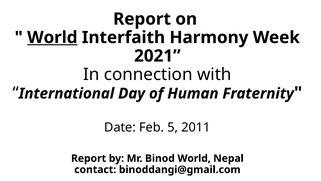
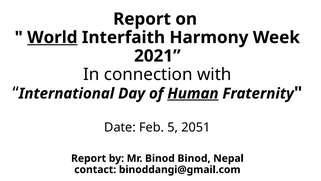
Human underline: none -> present (193, 93)
2011: 2011 -> 2051 (196, 127)
Binod World: World -> Binod (194, 158)
